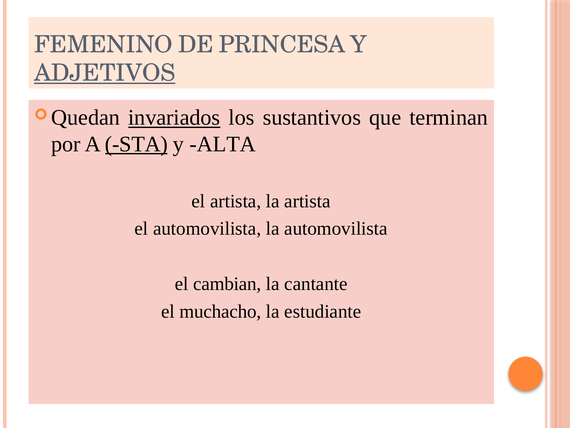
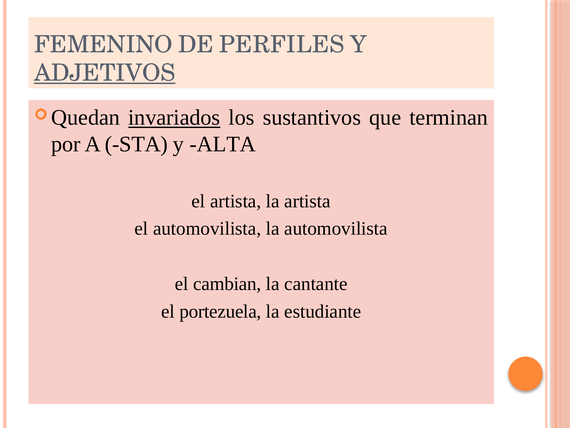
PRINCESA: PRINCESA -> PERFILES (282, 44)
STA underline: present -> none (136, 144)
muchacho: muchacho -> portezuela (220, 311)
